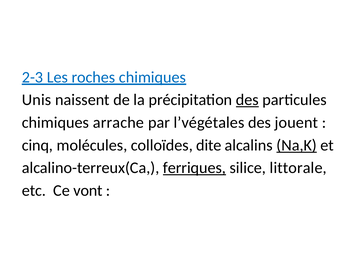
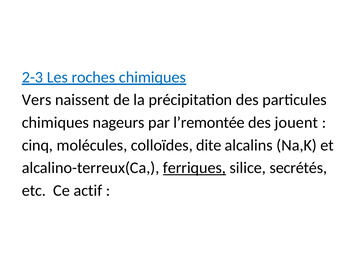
Unis: Unis -> Vers (37, 100)
des underline: present -> none (247, 100)
arrache: arrache -> nageurs (119, 123)
l’végétales: l’végétales -> l’remontée (209, 123)
Na,K underline: present -> none (297, 145)
littorale: littorale -> secrétés (298, 168)
vont: vont -> actif (88, 191)
